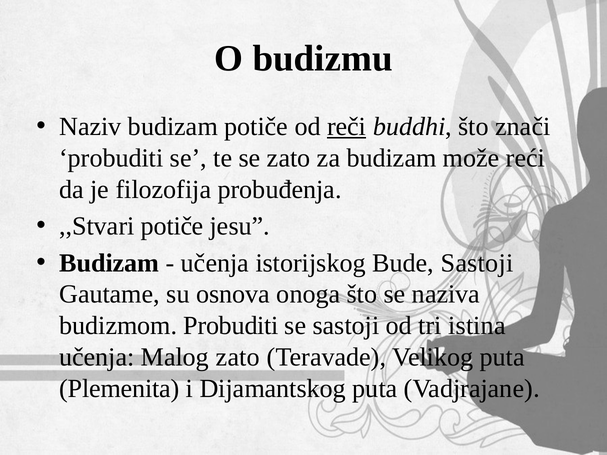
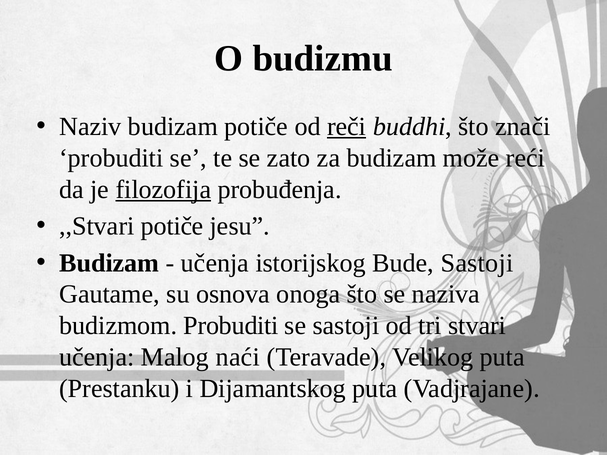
filozofija underline: none -> present (163, 190)
istina: istina -> stvari (477, 326)
Malog zato: zato -> naći (238, 357)
Plemenita: Plemenita -> Prestanku (119, 389)
